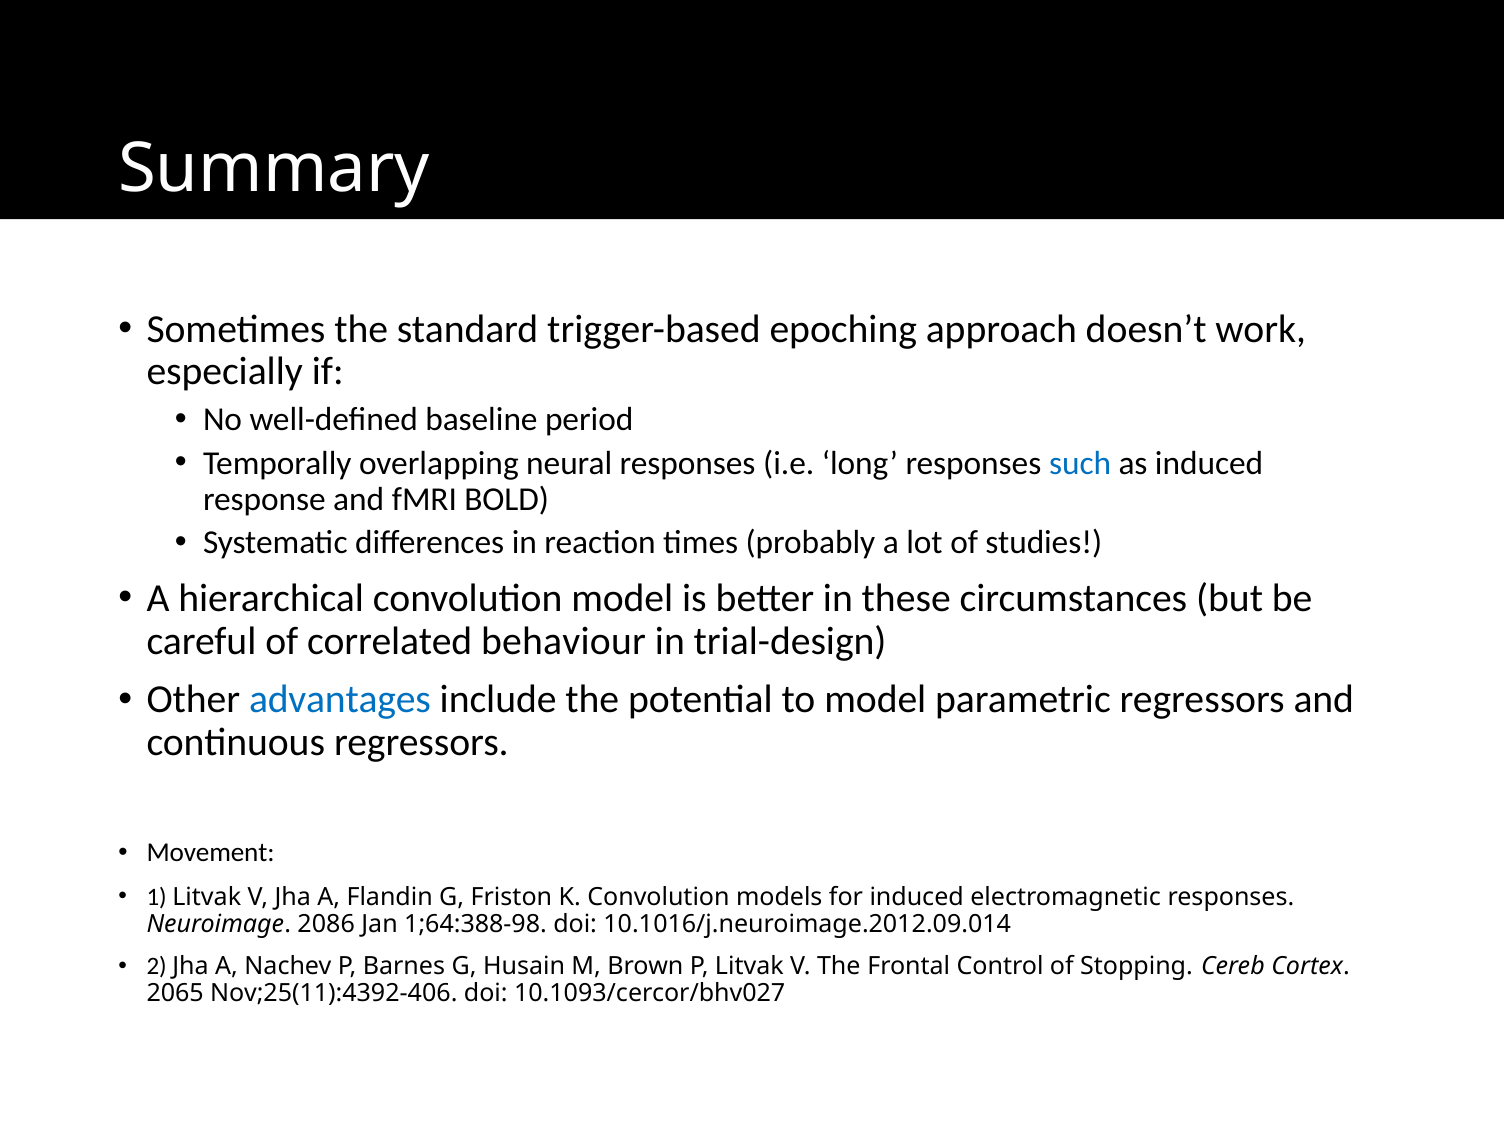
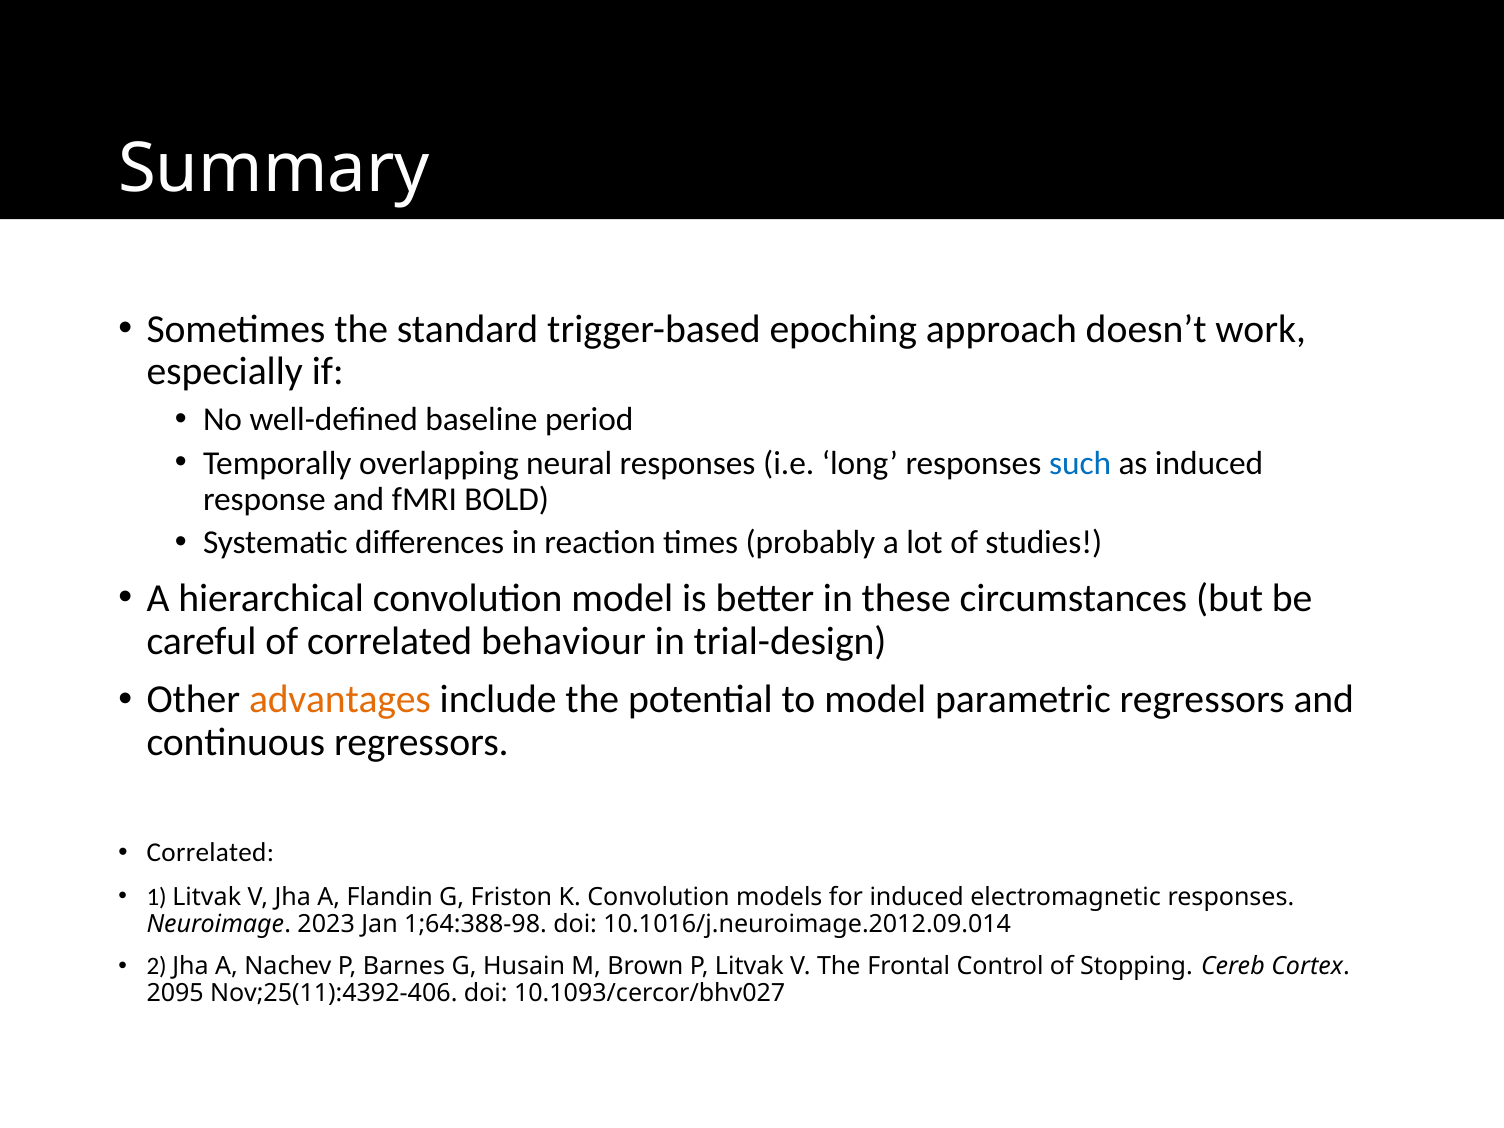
advantages colour: blue -> orange (340, 700)
Movement: Movement -> Correlated (210, 853)
2086: 2086 -> 2023 (326, 924)
2065: 2065 -> 2095 (175, 994)
